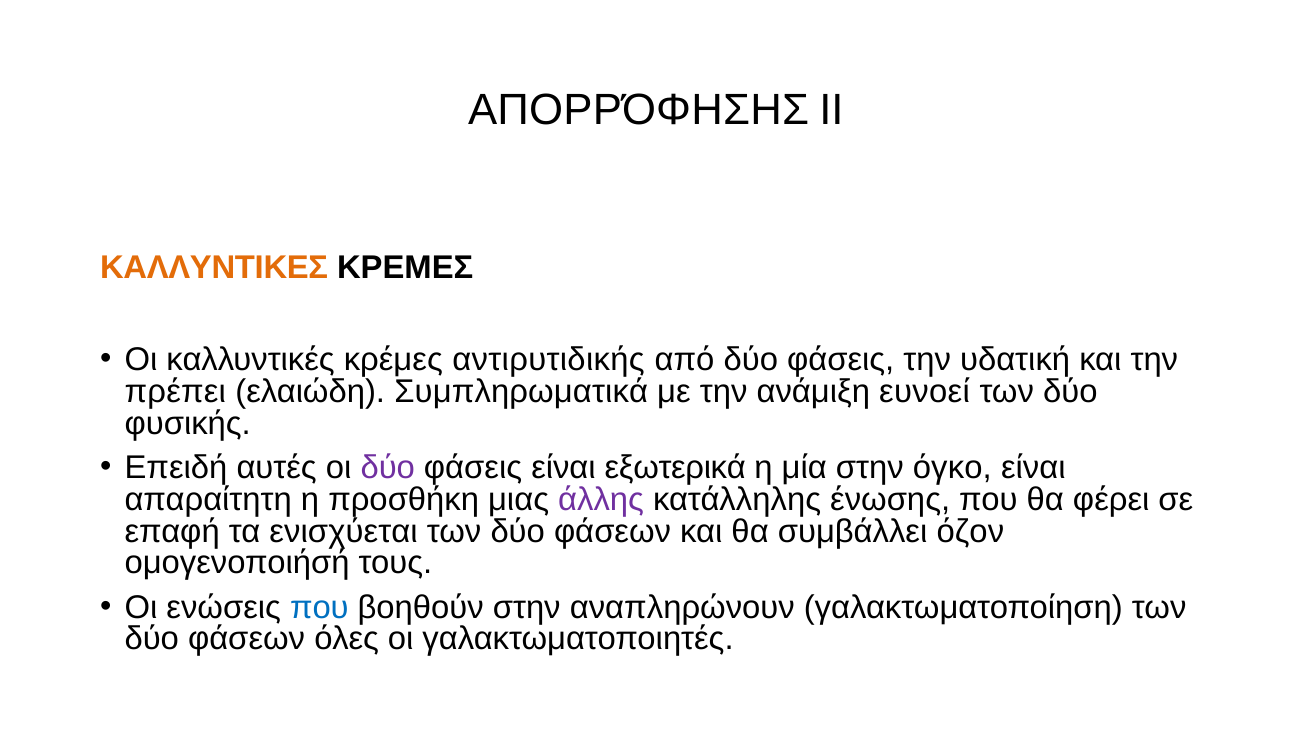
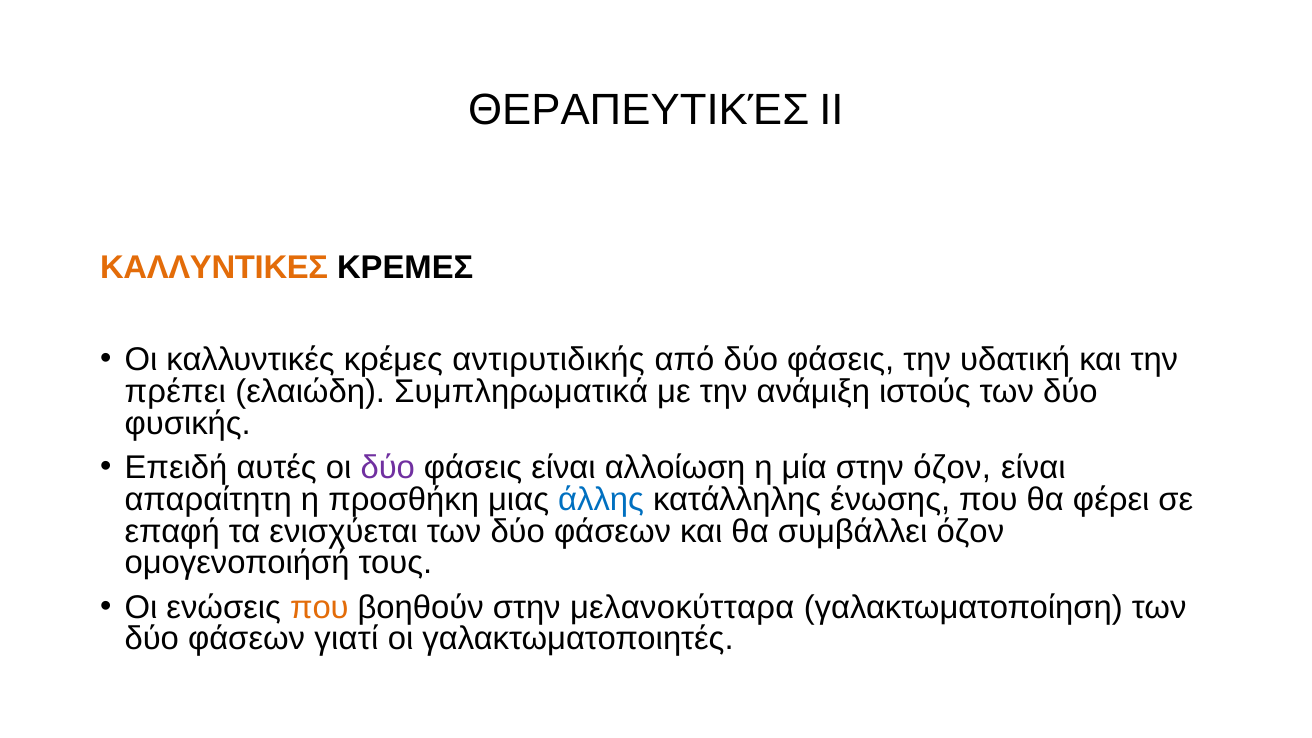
ΑΠΟΡΡΌΦΗΣΗΣ: ΑΠΟΡΡΌΦΗΣΗΣ -> ΘΕΡΑΠΕΥΤΙΚΈΣ (639, 110)
ευνοεί: ευνοεί -> ιστούς (925, 391)
εξωτερικά: εξωτερικά -> αλλοίωση (675, 467)
στην όγκο: όγκο -> όζον (952, 467)
άλλης colour: purple -> blue (601, 499)
που colour: blue -> orange (319, 607)
αναπληρώνουν: αναπληρώνουν -> μελανοκύτταρα (682, 607)
όλες: όλες -> γιατί (346, 639)
